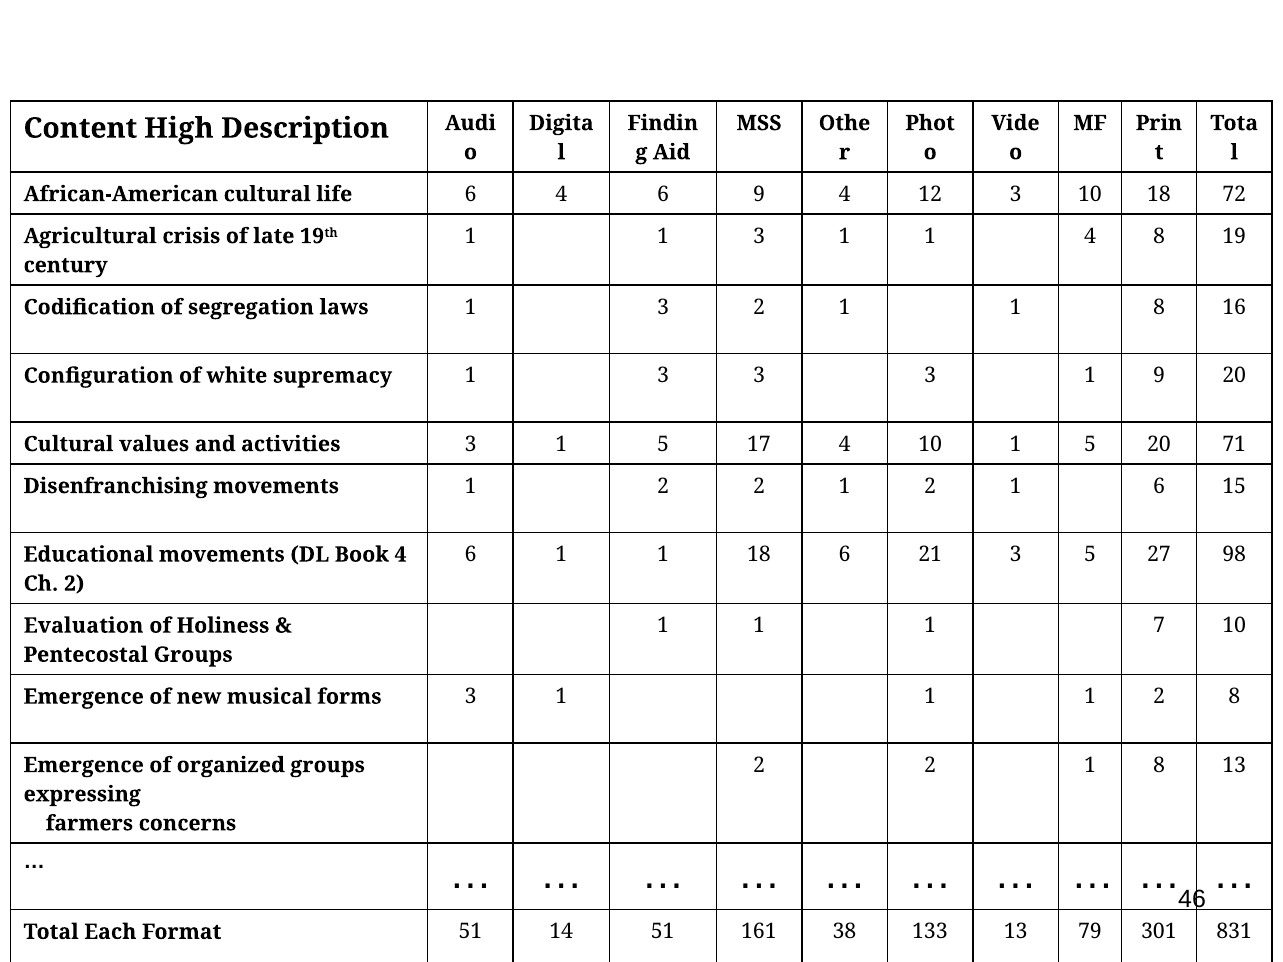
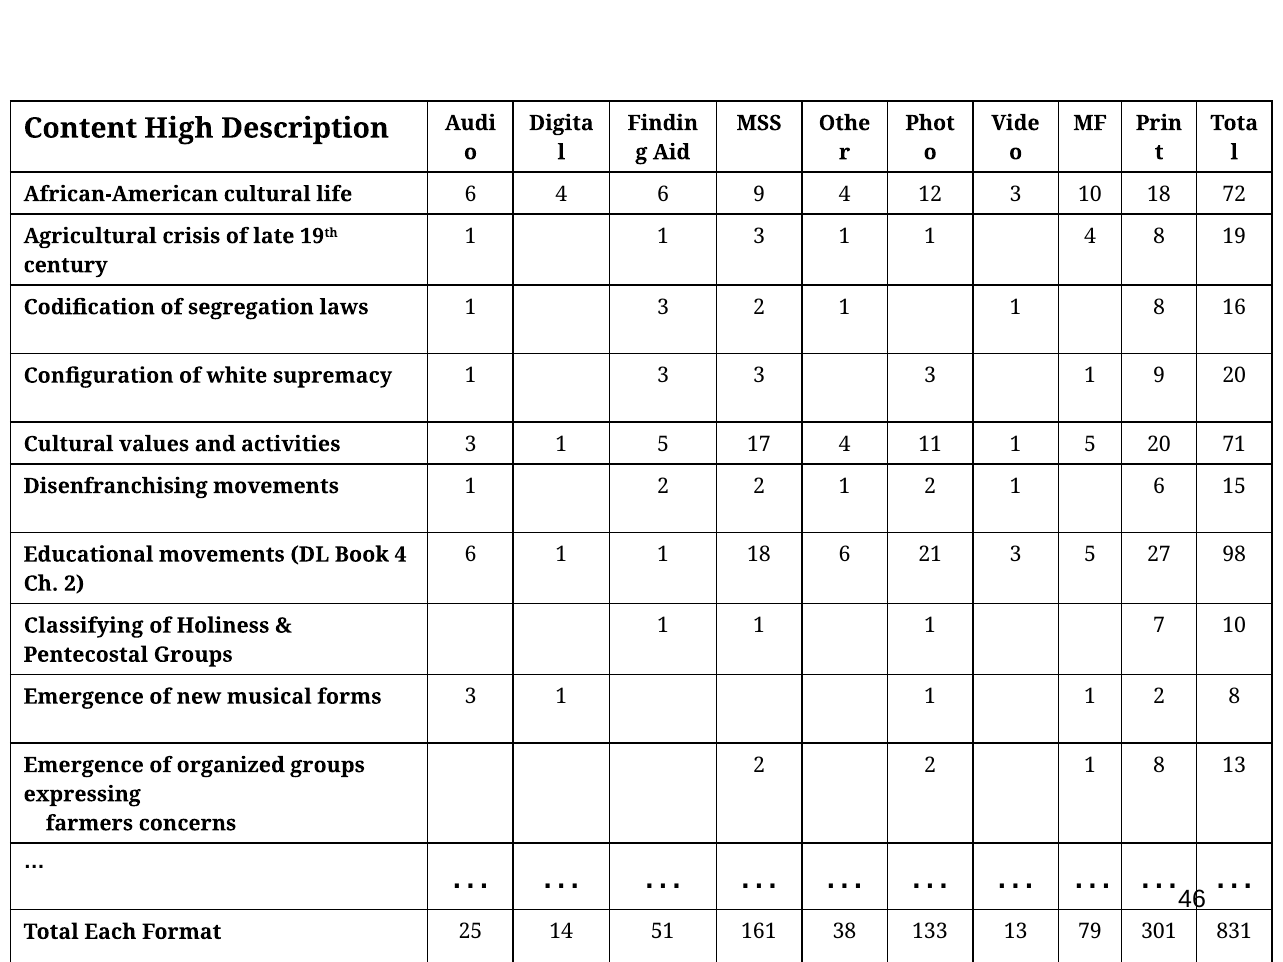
4 10: 10 -> 11 (930, 444)
Evaluation: Evaluation -> Classifying (84, 626)
Format 51: 51 -> 25 (470, 932)
